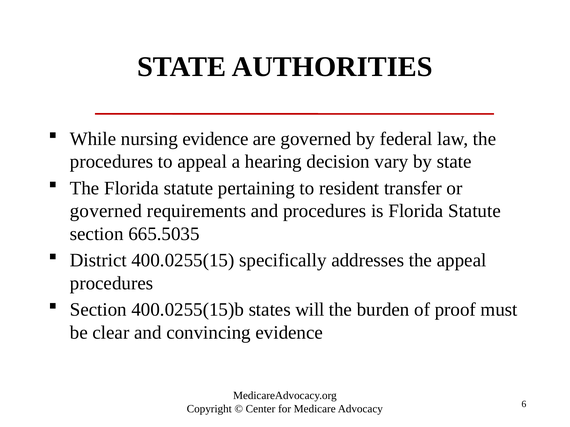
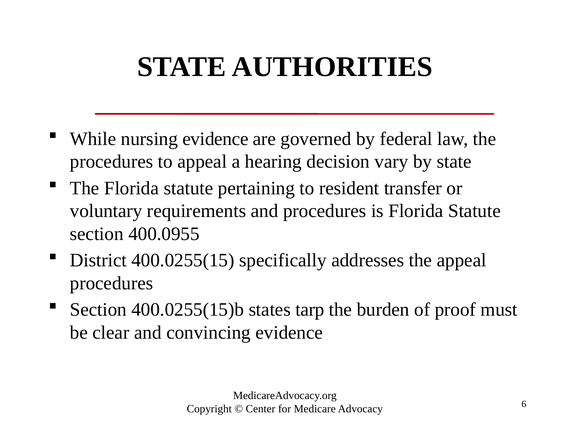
governed: governed -> voluntary (106, 211)
665.5035: 665.5035 -> 400.0955 (164, 234)
will: will -> tarp (310, 310)
